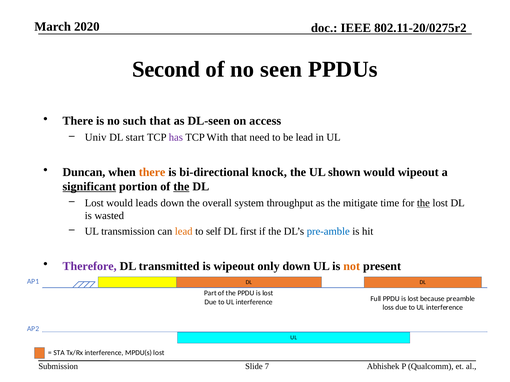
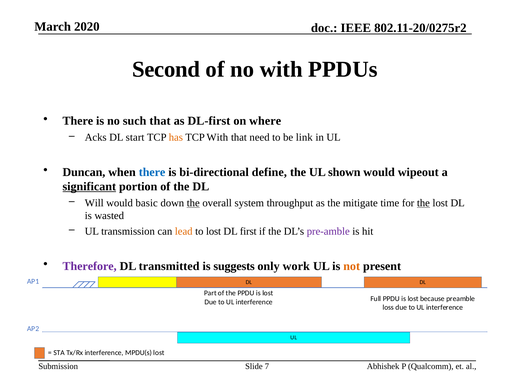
no seen: seen -> with (281, 70)
DL-seen: DL-seen -> DL-first (209, 121)
access: access -> where (265, 121)
Univ: Univ -> Acks (96, 137)
has colour: purple -> orange (176, 137)
be lead: lead -> link (304, 137)
there colour: orange -> blue (152, 172)
knock: knock -> define (269, 172)
the underline: present -> none (181, 187)
Lost: Lost -> Will (94, 203)
leads: leads -> basic (147, 203)
the underline: none -> present (193, 203)
to self: self -> lost (214, 232)
pre-amble colour: blue -> purple (328, 232)
is wipeout: wipeout -> suggests (234, 266)
only down: down -> work (296, 266)
